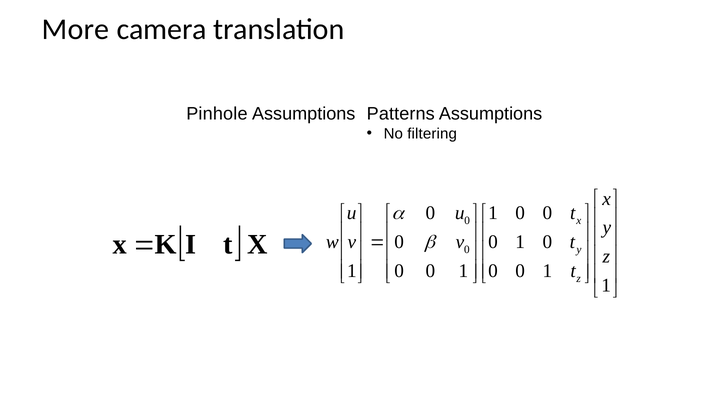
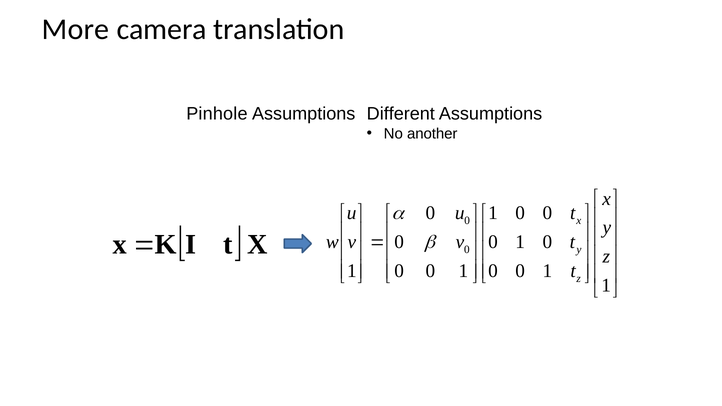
Patterns: Patterns -> Different (401, 114)
filtering: filtering -> another (432, 134)
